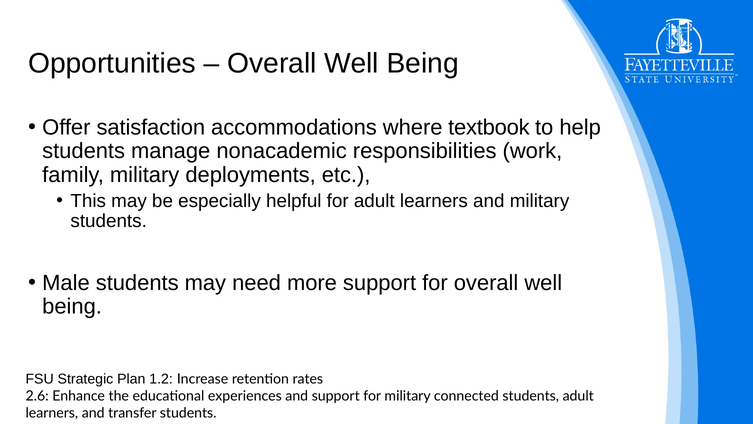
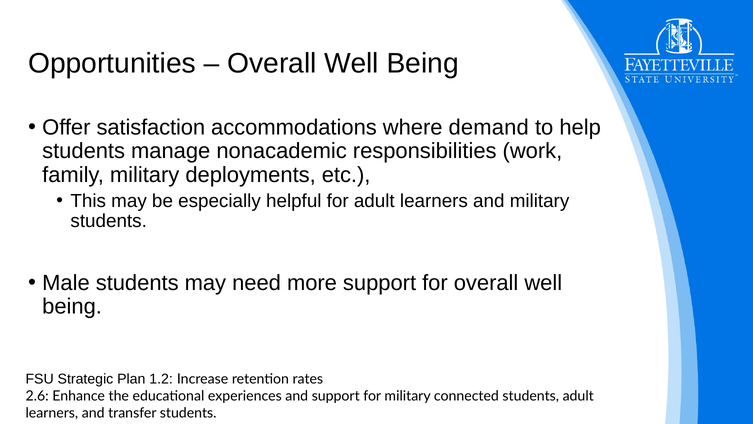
textbook: textbook -> demand (489, 127)
